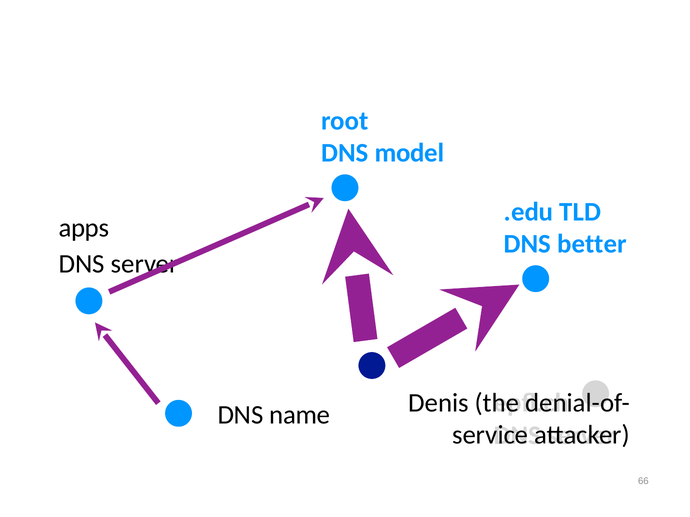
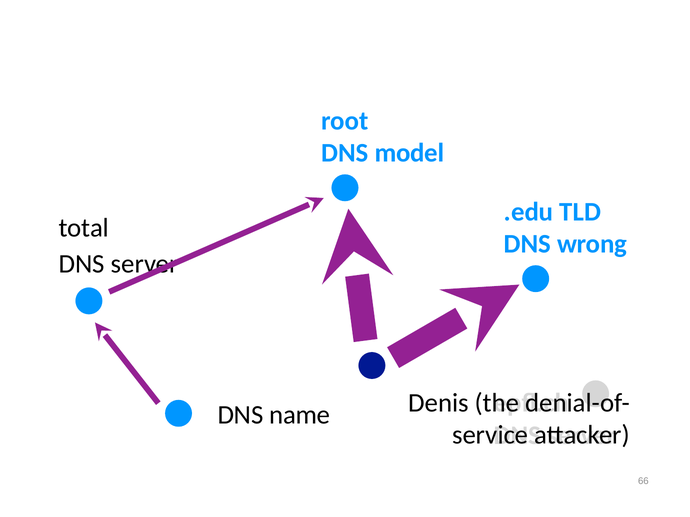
apps: apps -> total (84, 228)
better: better -> wrong (592, 244)
